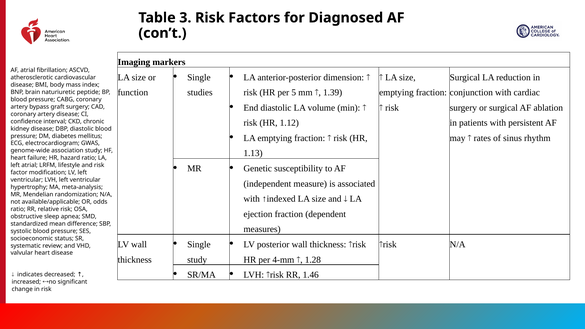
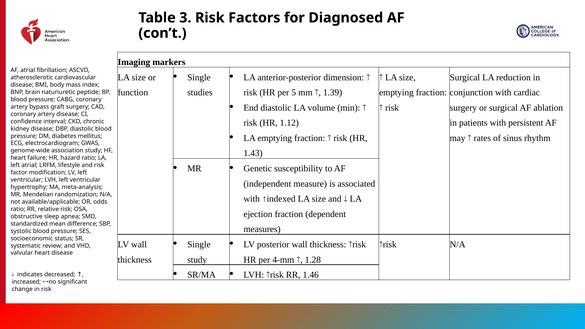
1.13: 1.13 -> 1.43 (253, 153)
